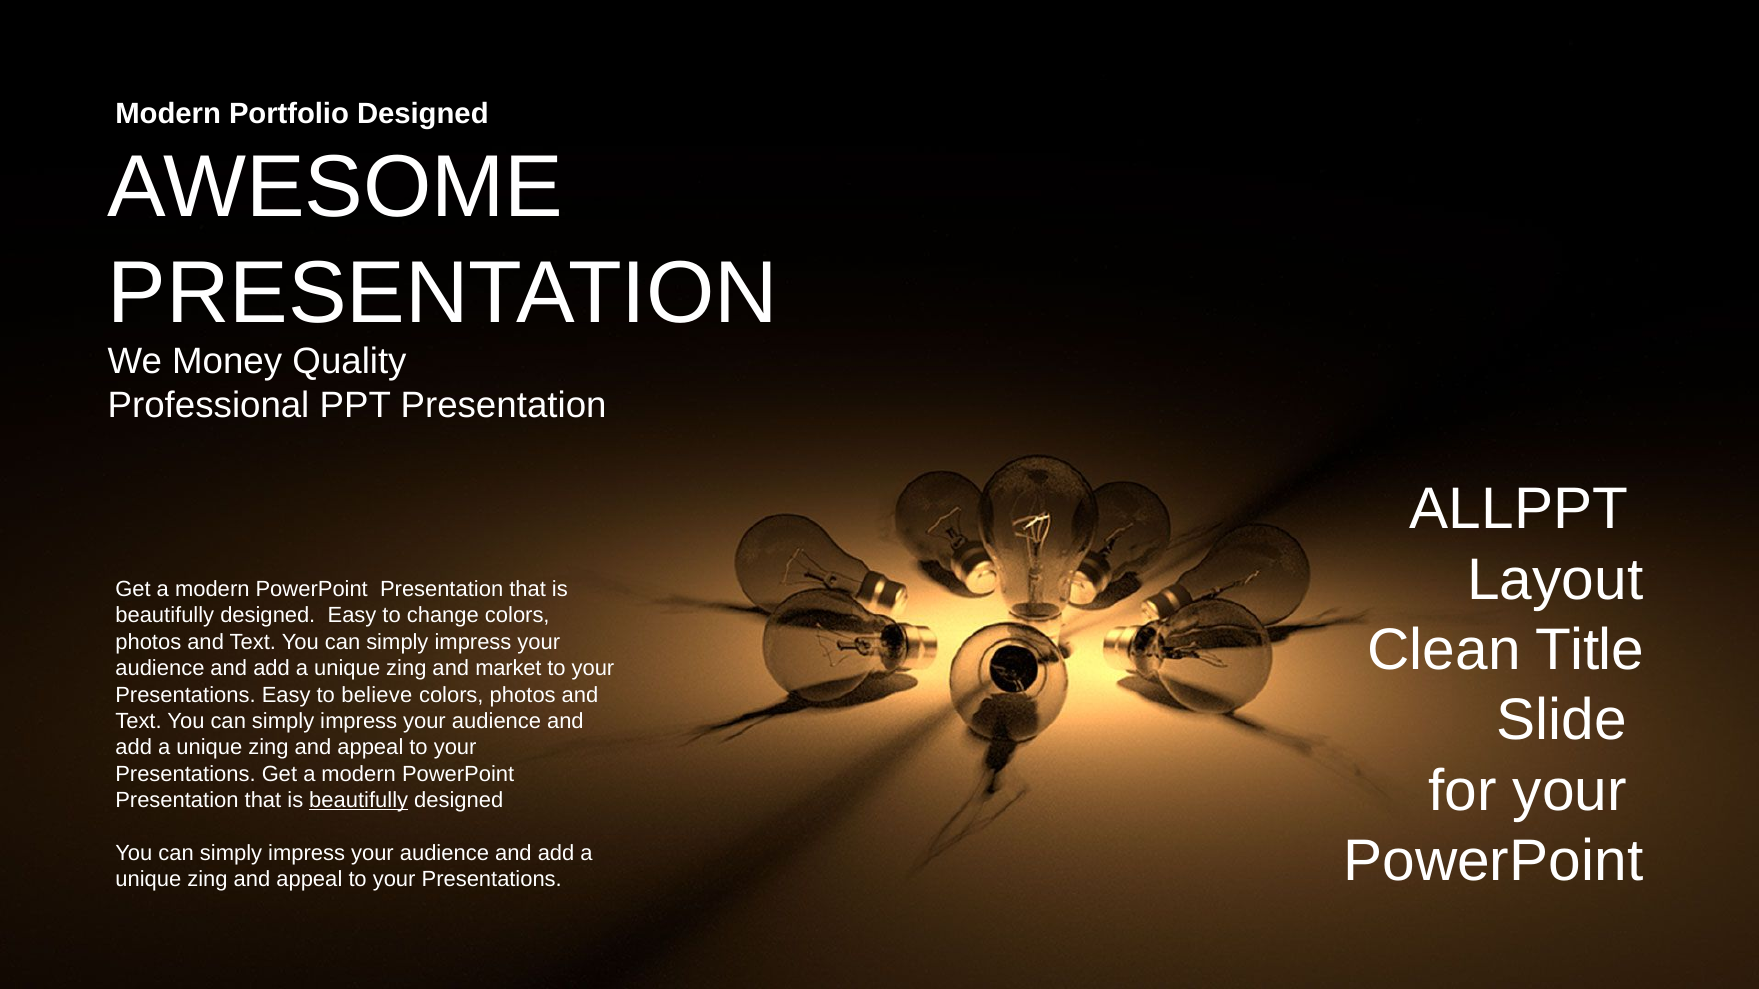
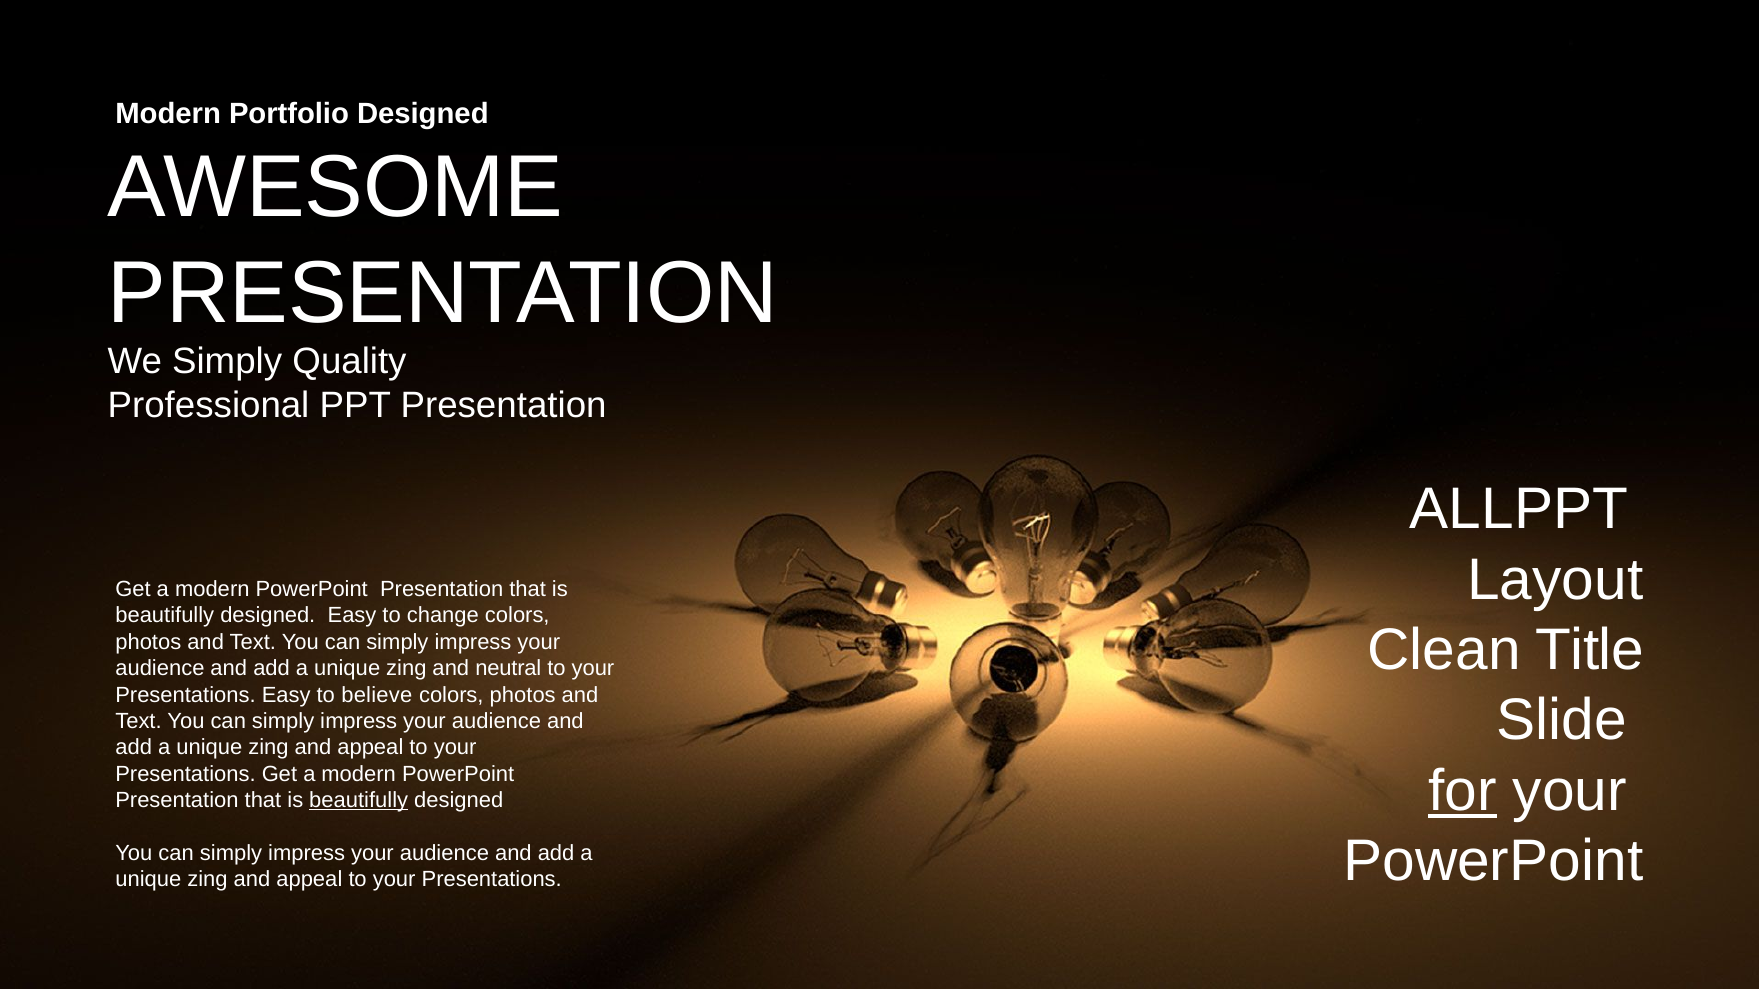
We Money: Money -> Simply (227, 361)
market: market -> neutral (508, 669)
for underline: none -> present (1462, 791)
